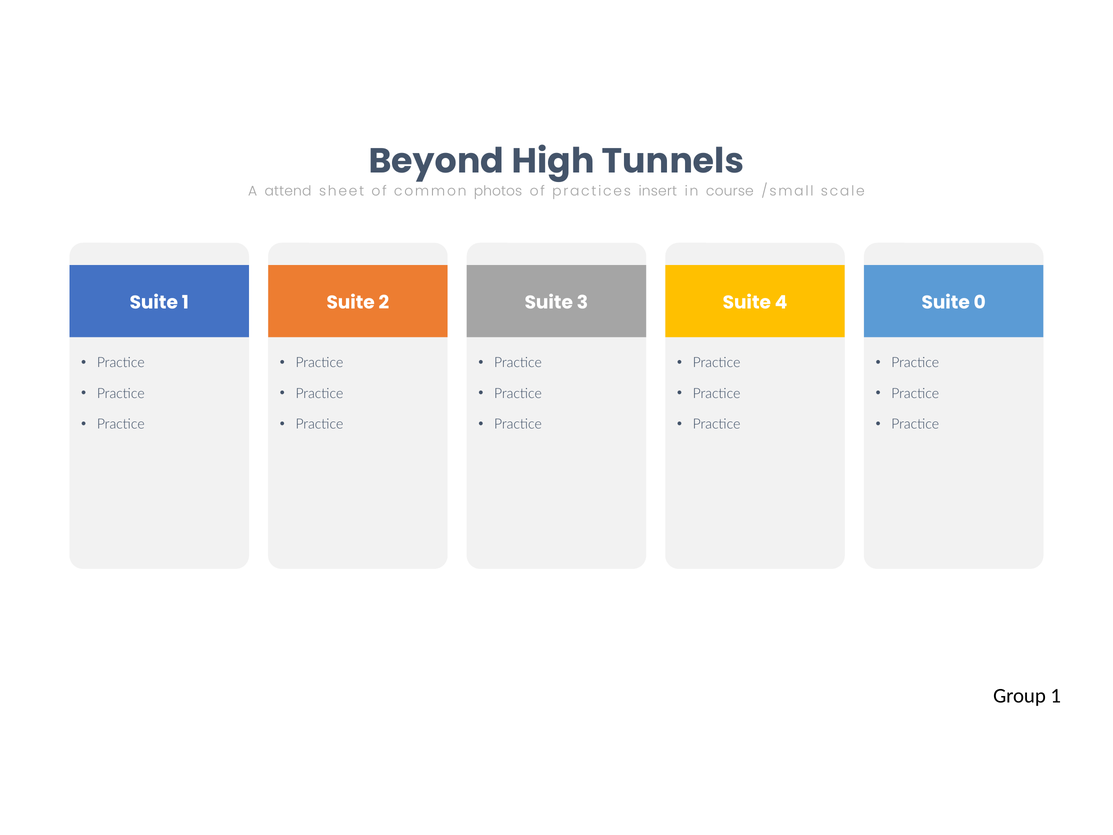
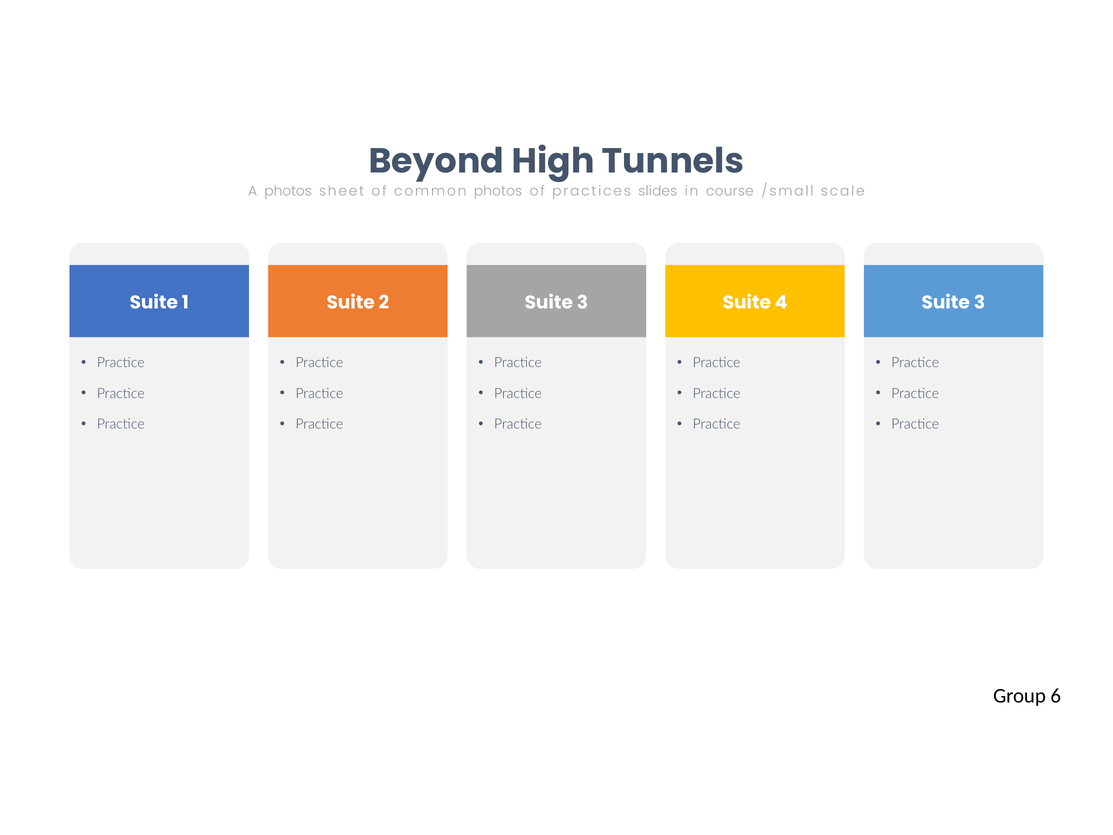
A attend: attend -> photos (288, 191)
insert: insert -> slides (658, 191)
4 Suite 0: 0 -> 3 (980, 302)
Group 1: 1 -> 6 (1056, 696)
